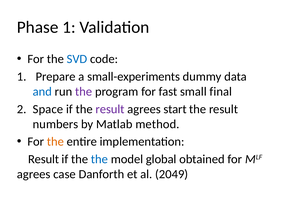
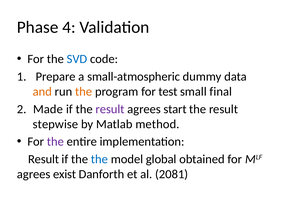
Phase 1: 1 -> 4 (69, 27)
small-experiments: small-experiments -> small-atmospheric (134, 77)
and colour: blue -> orange (42, 92)
the colour: purple -> orange (84, 92)
fast: fast -> test (168, 92)
Space: Space -> Made (48, 109)
numbers: numbers -> stepwise (55, 124)
the colour: orange -> purple (55, 142)
case: case -> exist (65, 175)
2049: 2049 -> 2081 (172, 175)
